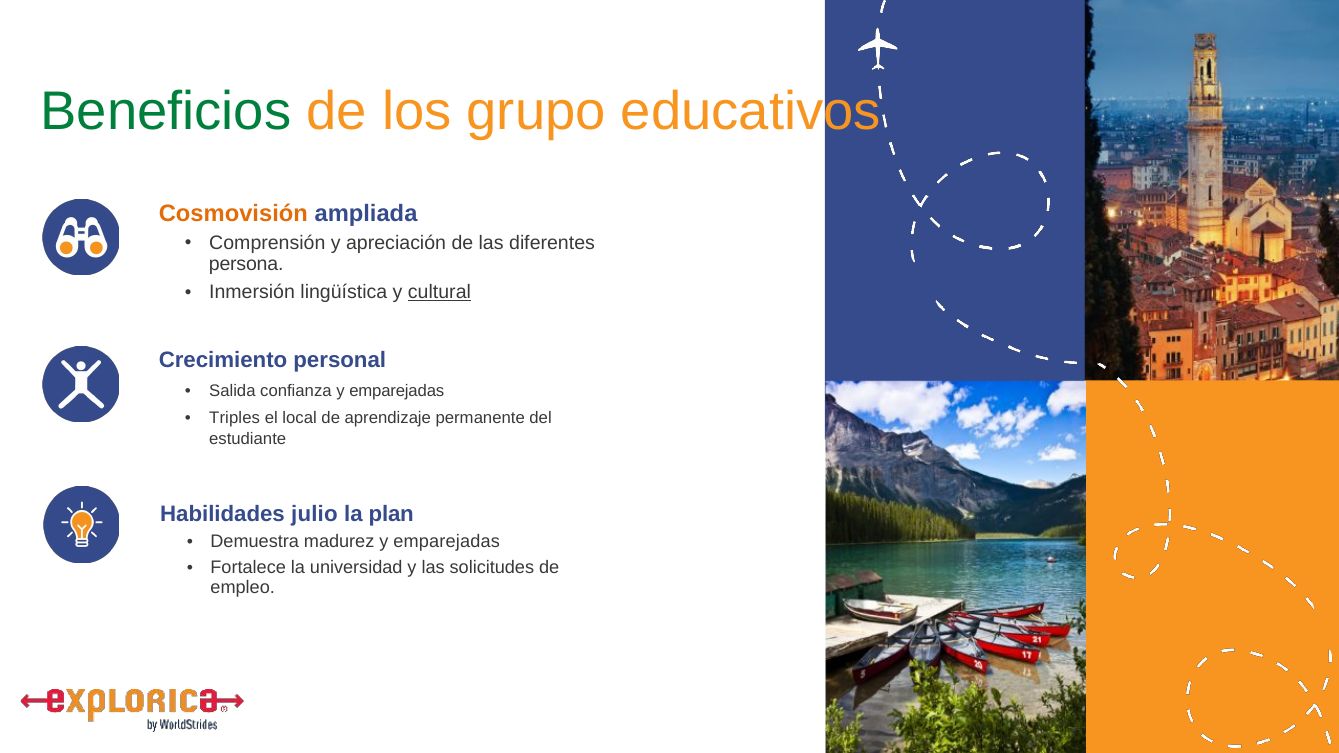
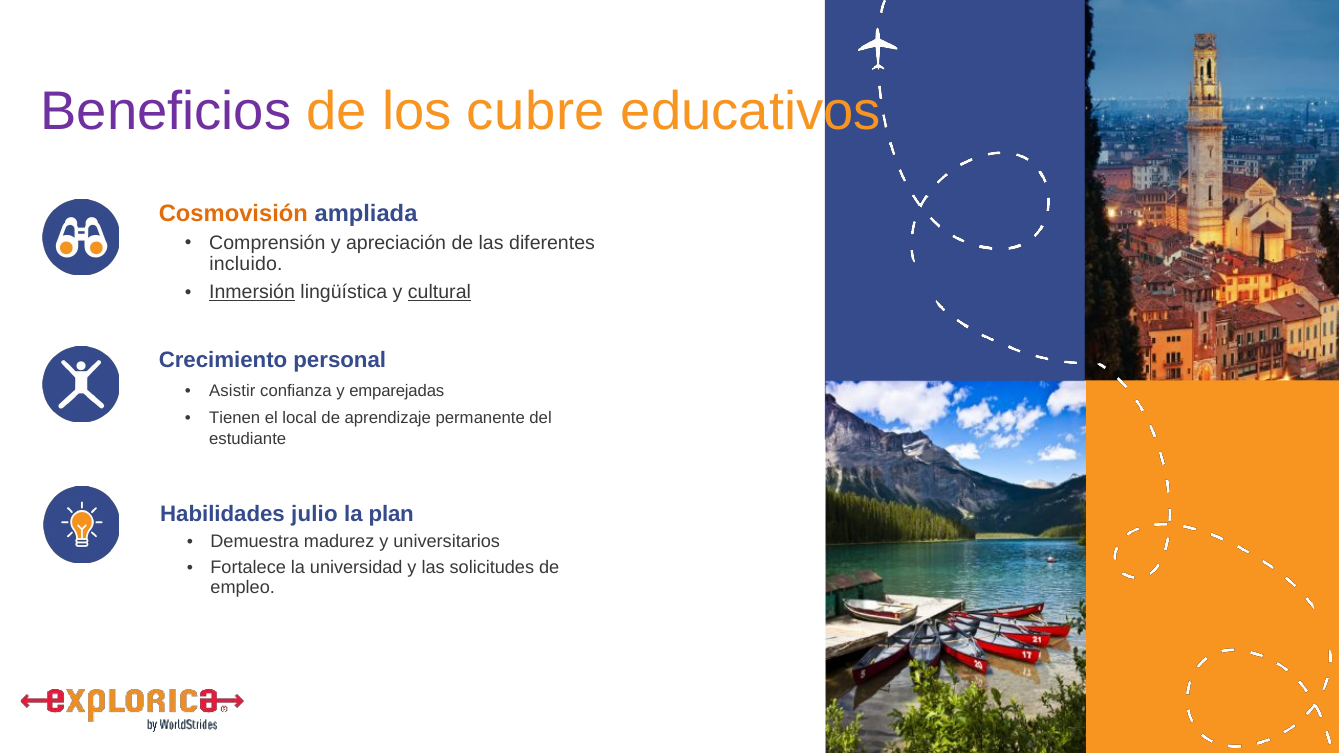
Beneficios colour: green -> purple (166, 111)
grupo: grupo -> cubre (536, 111)
persona: persona -> incluido (246, 265)
Inmersión underline: none -> present (252, 292)
Salida: Salida -> Asistir (232, 391)
Triples: Triples -> Tienen (235, 418)
madurez y emparejadas: emparejadas -> universitarios (447, 542)
